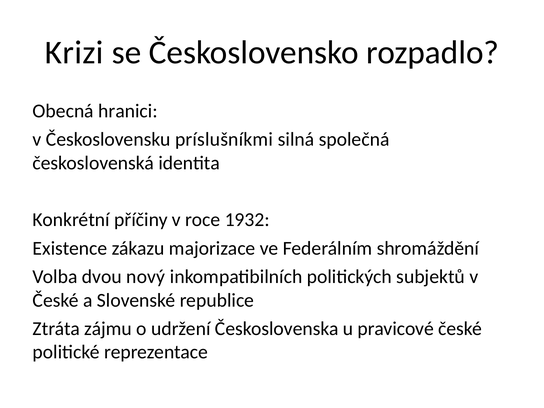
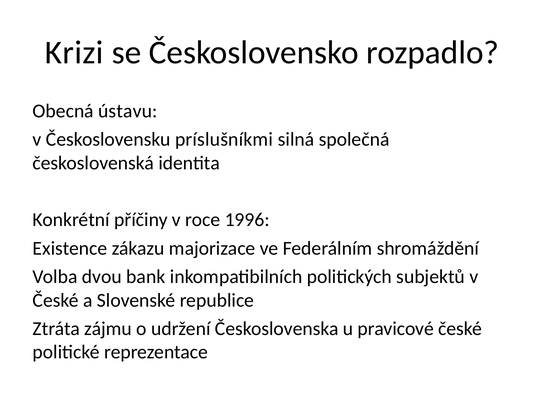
hranici: hranici -> ústavu (128, 111)
1932: 1932 -> 1996 (247, 220)
nový: nový -> bank (146, 277)
